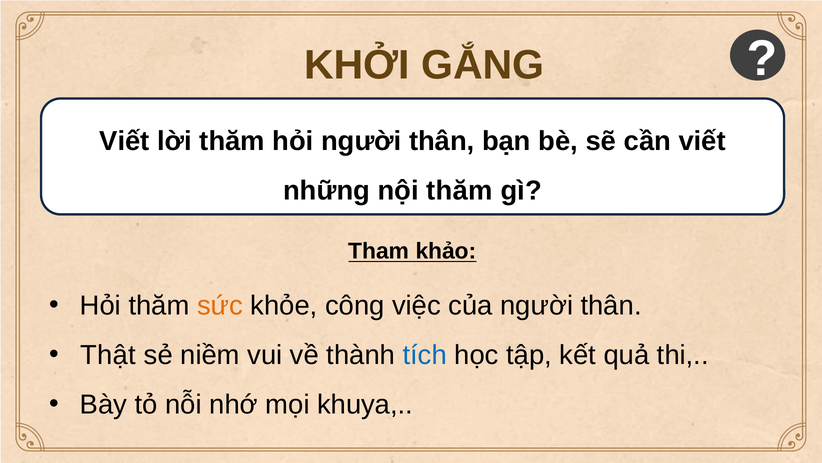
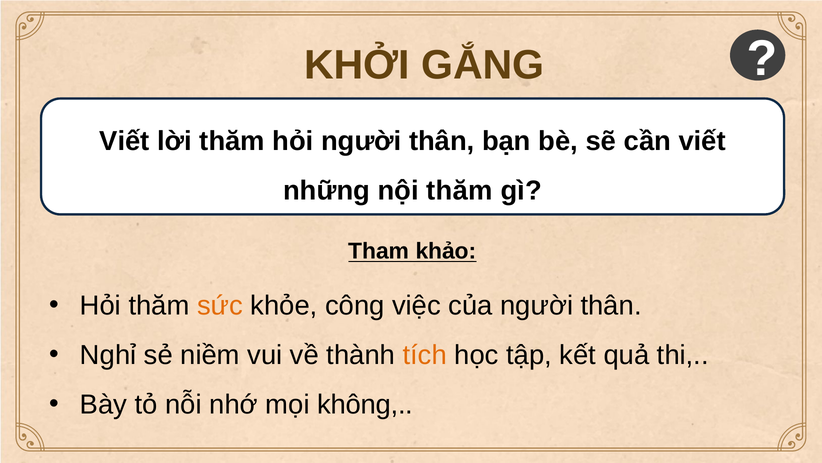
Thật: Thật -> Nghỉ (108, 355)
tích colour: blue -> orange (425, 355)
khuya: khuya -> không (365, 404)
